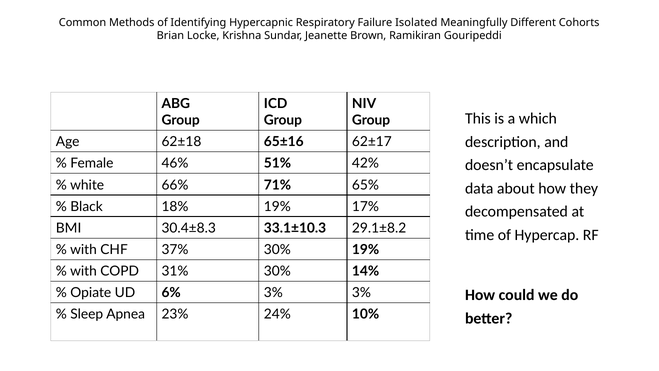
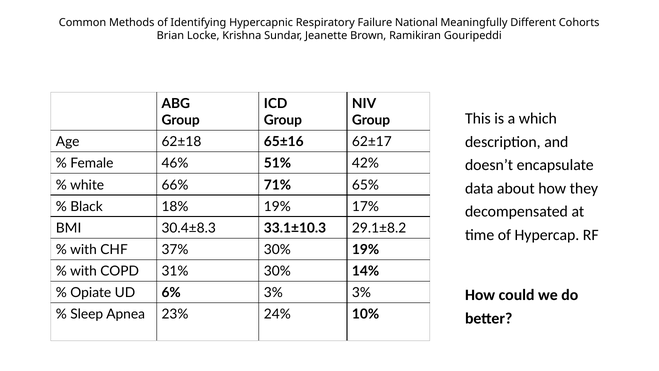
Isolated: Isolated -> National (416, 22)
